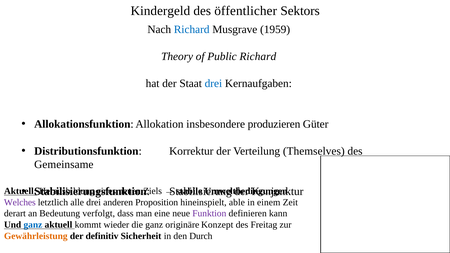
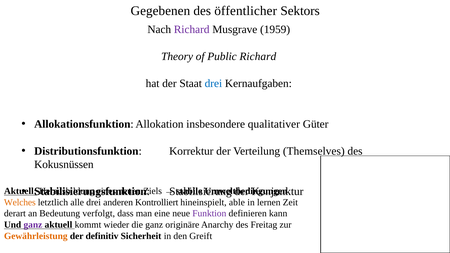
Kindergeld: Kindergeld -> Gegebenen (160, 11)
Richard colour: blue -> purple (192, 30)
produzieren: produzieren -> qualitativer (274, 124)
Gemeinsame: Gemeinsame -> Kokusnüssen (64, 165)
Welches colour: purple -> orange (20, 202)
Proposition: Proposition -> Kontrolliert (157, 202)
einem: einem -> lernen (269, 202)
ganz colour: blue -> purple (33, 225)
Konzept: Konzept -> Anarchy (217, 225)
Durch: Durch -> Greift (201, 236)
